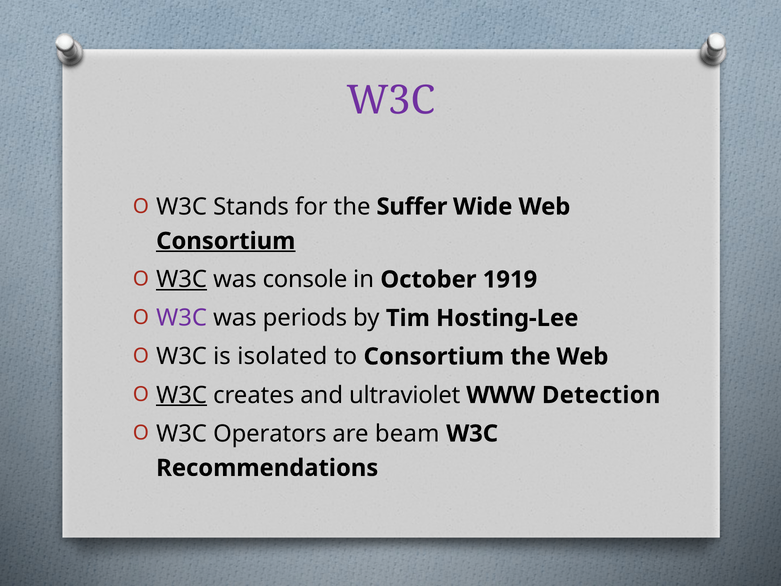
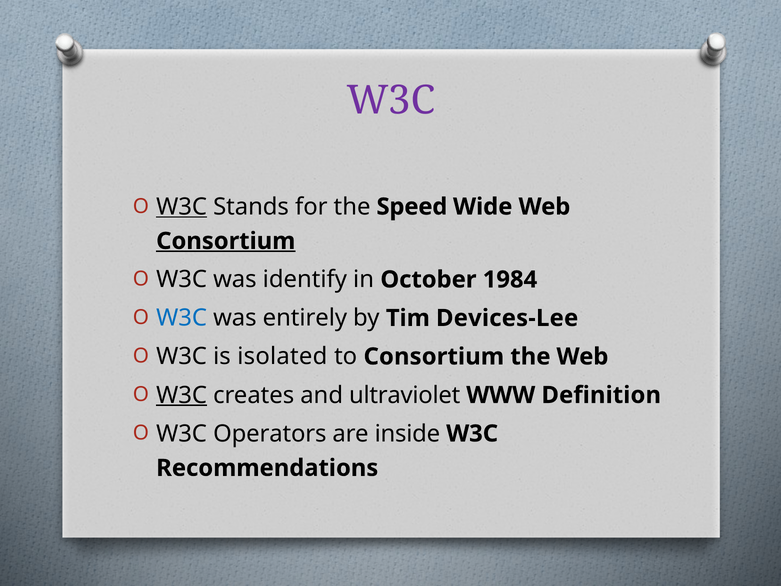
W3C underline: none -> present (182, 207)
Suffer: Suffer -> Speed (412, 207)
W3C underline: present -> none (182, 279)
console: console -> identify (305, 279)
1919: 1919 -> 1984 (510, 279)
W3C colour: purple -> blue (182, 318)
periods: periods -> entirely (305, 318)
Hosting-Lee: Hosting-Lee -> Devices-Lee (507, 318)
Detection: Detection -> Definition (601, 395)
beam: beam -> inside (407, 433)
